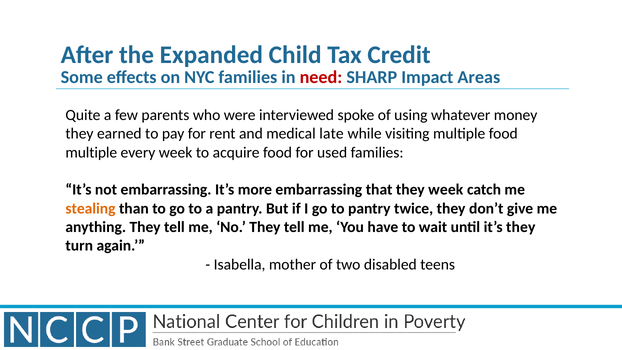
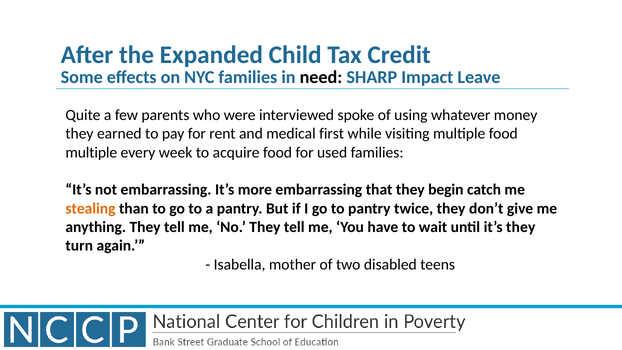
need colour: red -> black (321, 77)
Areas: Areas -> Leave (479, 77)
late: late -> first (332, 134)
they week: week -> begin (446, 190)
